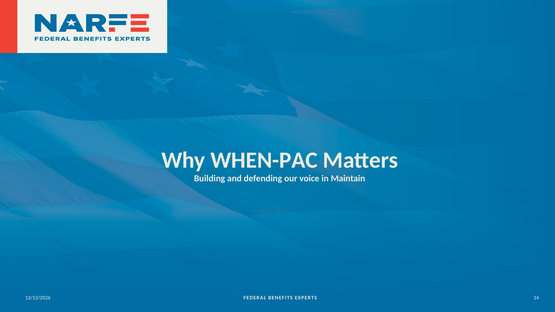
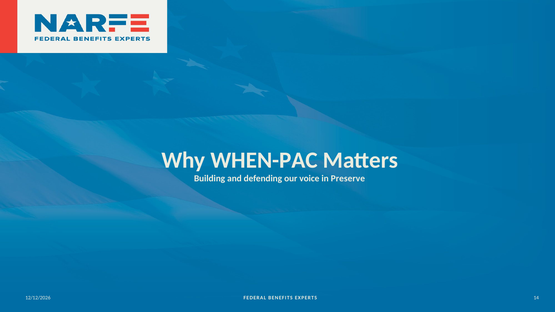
Maintain: Maintain -> Preserve (348, 179)
